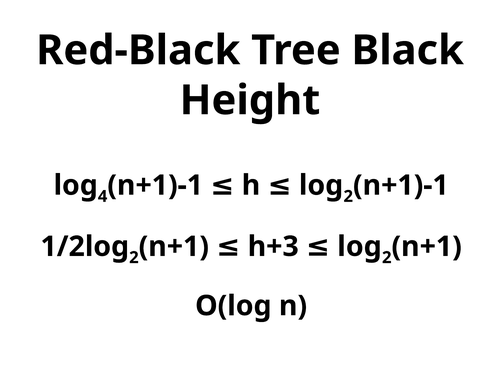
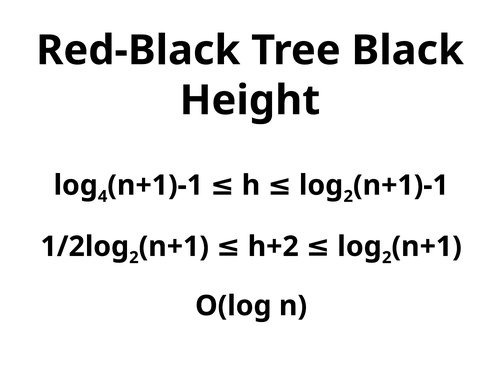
h+3: h+3 -> h+2 (273, 247)
